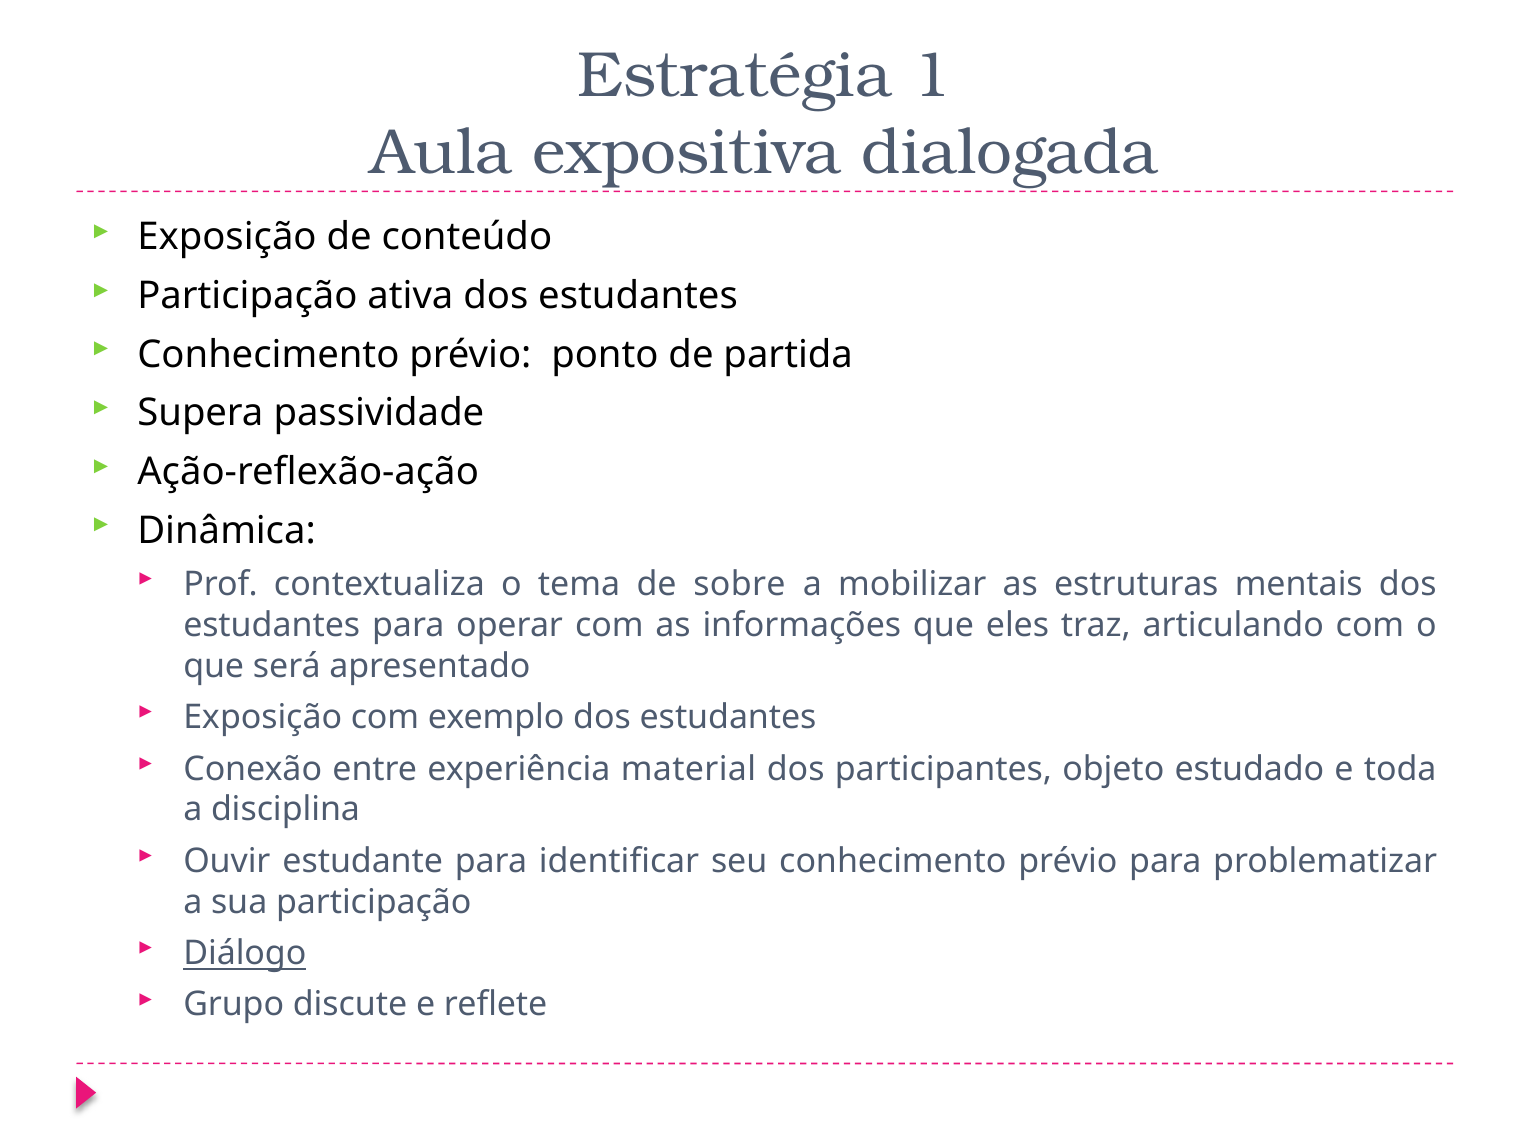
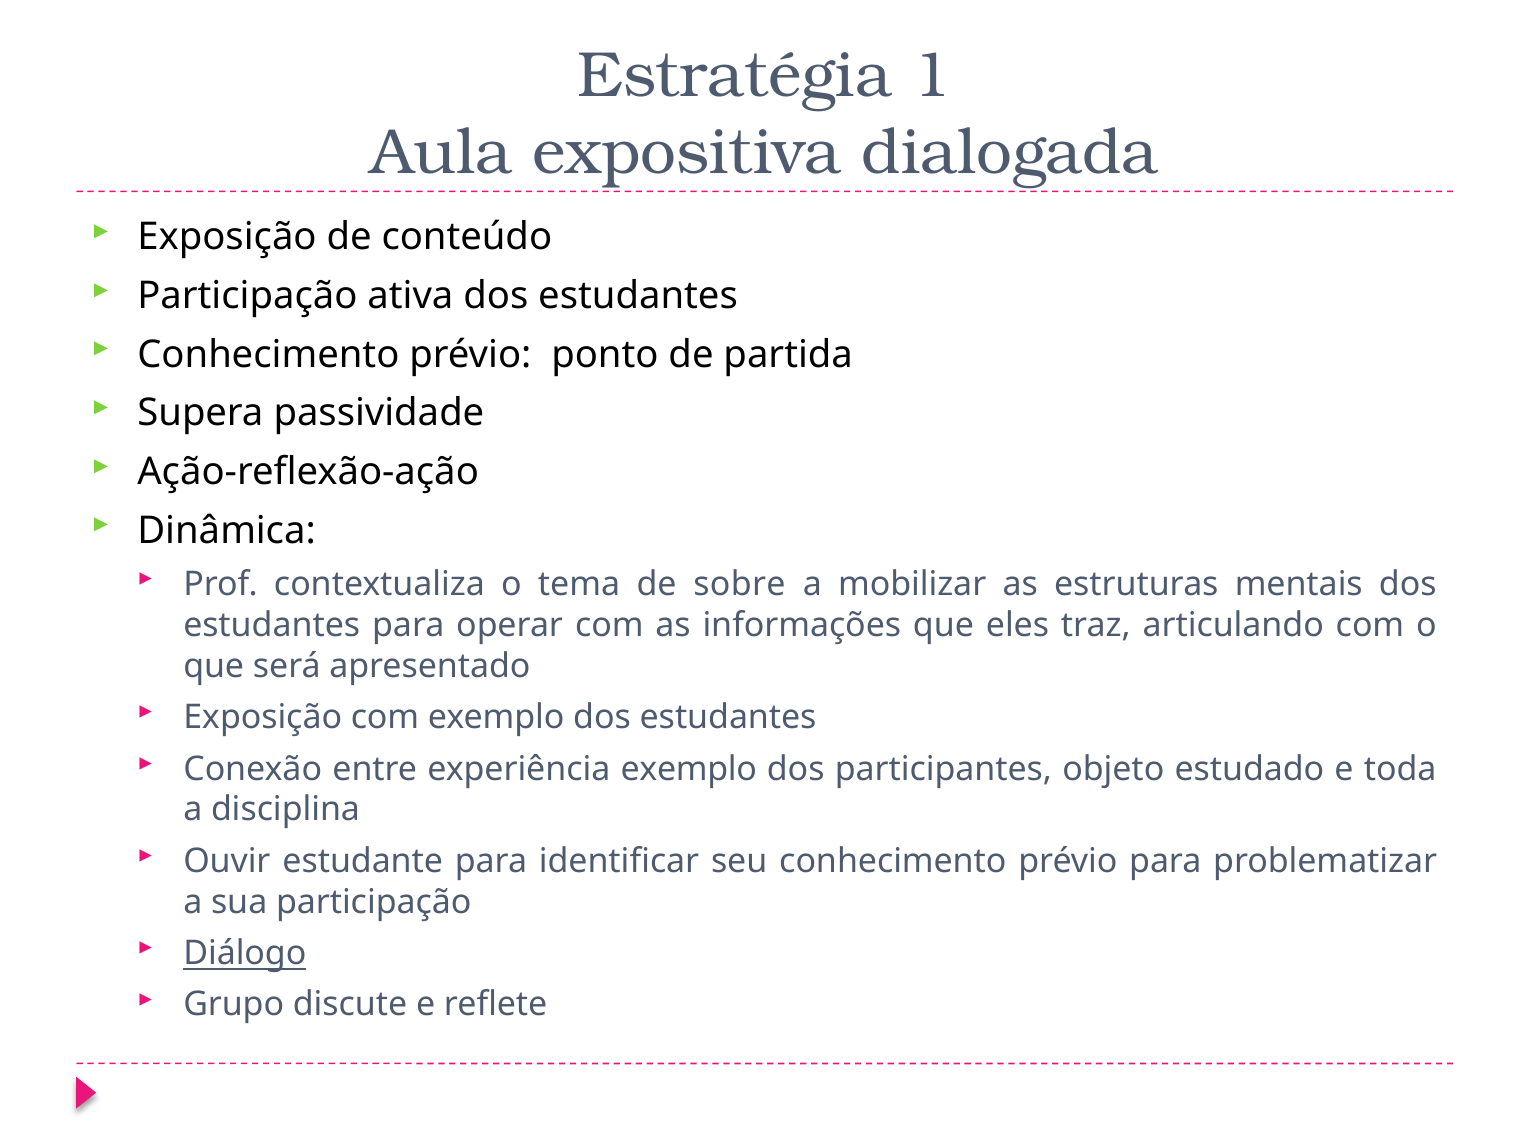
experiência material: material -> exemplo (689, 768)
